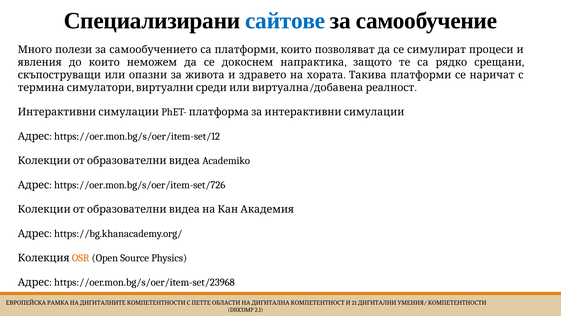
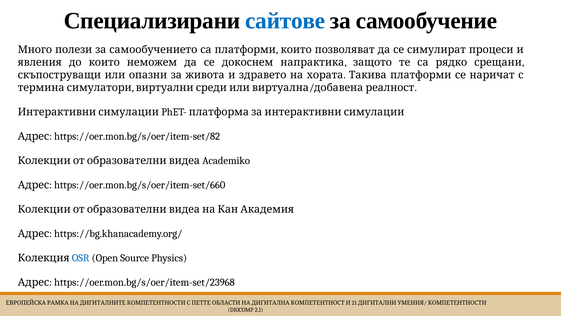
https://oer.mon.bg/s/oer/item-set/12: https://oer.mon.bg/s/oer/item-set/12 -> https://oer.mon.bg/s/oer/item-set/82 (137, 136)
https://oer.mon.bg/s/oer/item-set/726: https://oer.mon.bg/s/oer/item-set/726 -> https://oer.mon.bg/s/oer/item-set/660 (140, 185)
OSR colour: orange -> blue (81, 258)
